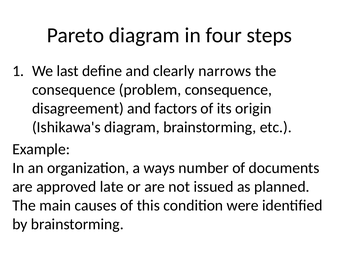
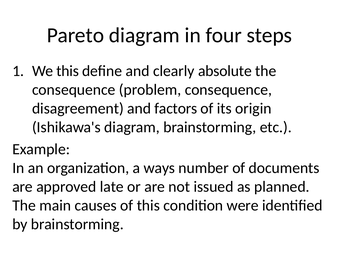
We last: last -> this (68, 71)
narrows: narrows -> absolute (225, 71)
